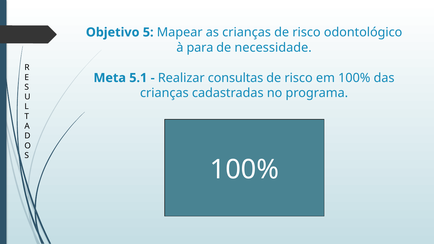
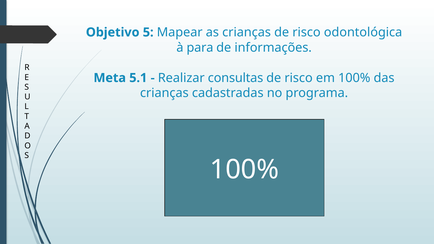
odontológico: odontológico -> odontológica (363, 32)
necessidade: necessidade -> informações (273, 48)
